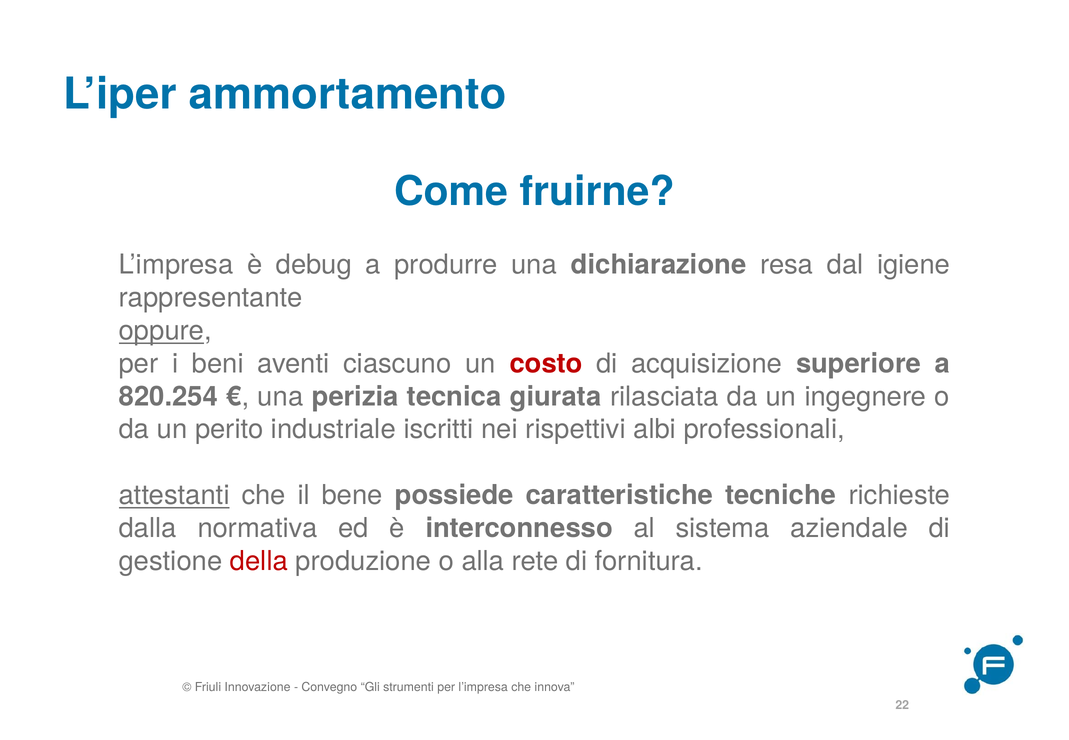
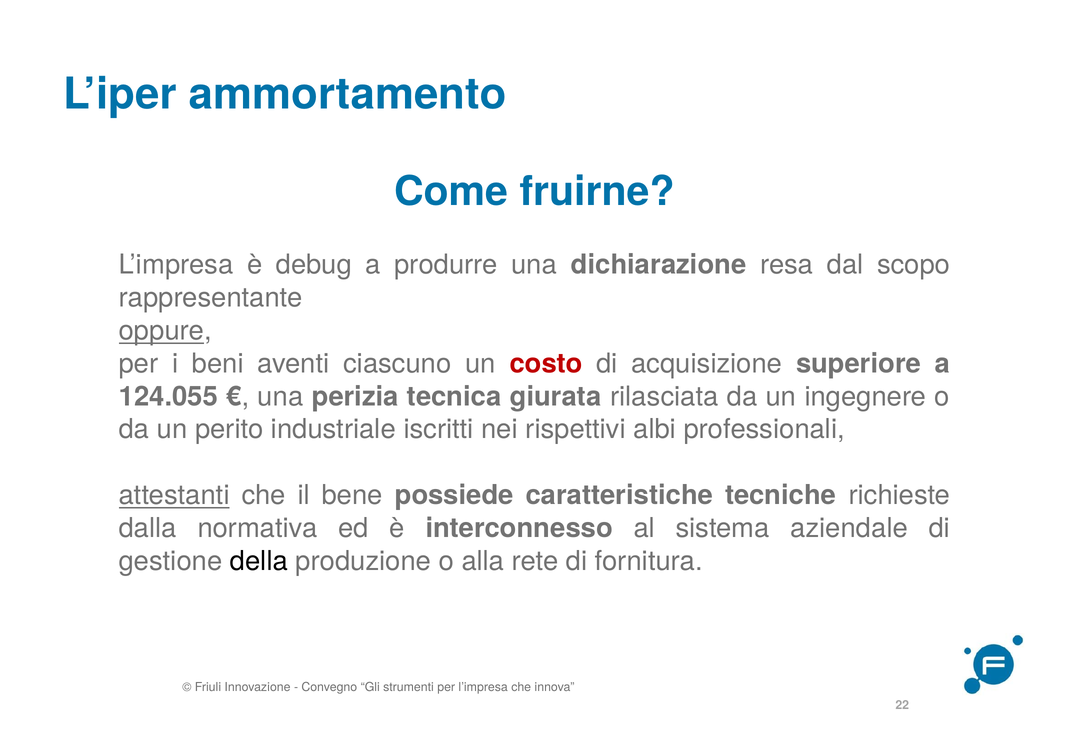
igiene: igiene -> scopo (914, 265)
820.254: 820.254 -> 124.055 (168, 396)
della colour: red -> black (259, 561)
